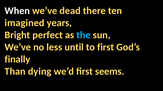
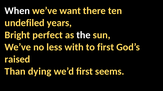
dead: dead -> want (70, 11)
imagined: imagined -> undefiled (25, 23)
the colour: light blue -> white (83, 35)
until: until -> with (74, 47)
finally: finally -> raised (17, 60)
